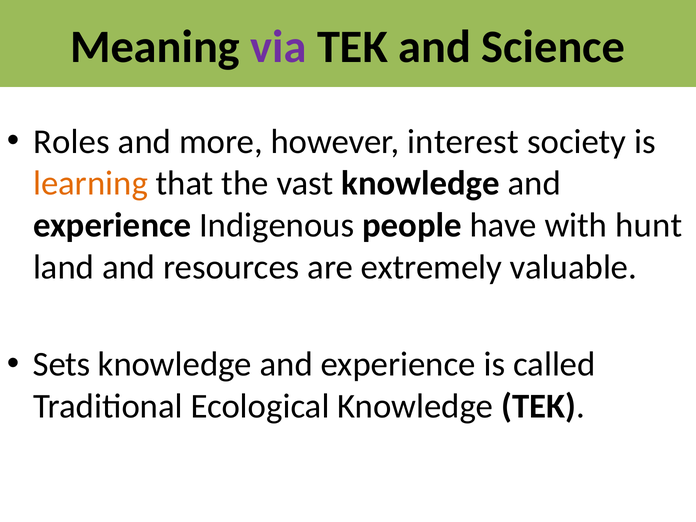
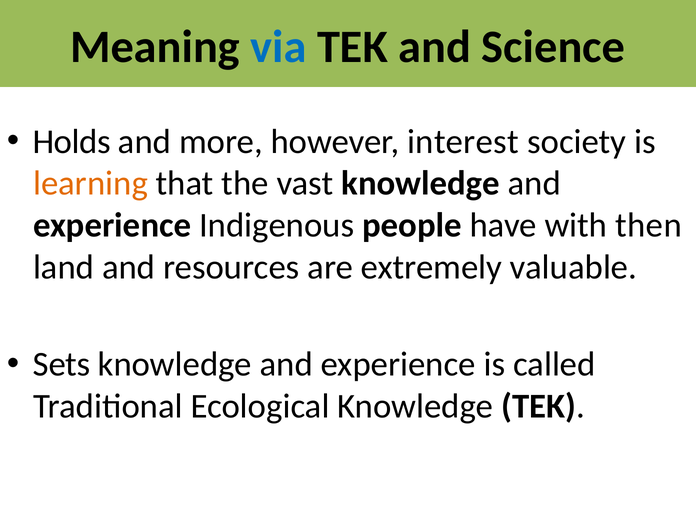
via colour: purple -> blue (278, 47)
Roles: Roles -> Holds (72, 142)
hunt: hunt -> then (649, 225)
